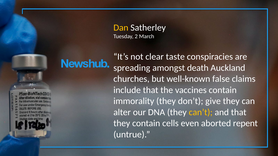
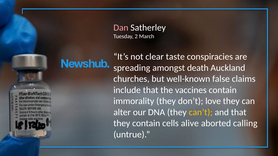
Dan colour: yellow -> pink (121, 28)
give: give -> love (213, 101)
even: even -> alive (190, 124)
repent: repent -> calling (245, 124)
